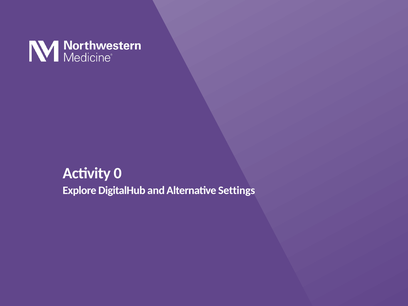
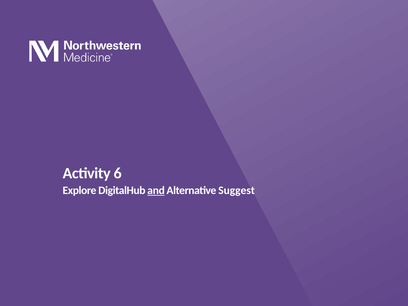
0: 0 -> 6 (118, 173)
and underline: none -> present (156, 191)
Settings: Settings -> Suggest (237, 191)
